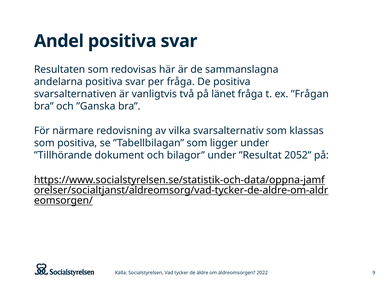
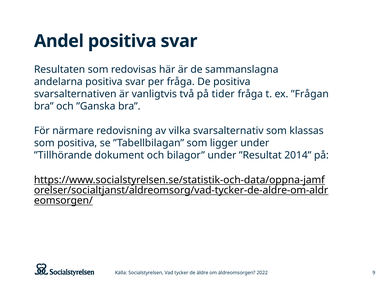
länet: länet -> tider (223, 94)
2052: 2052 -> 2014 (298, 155)
